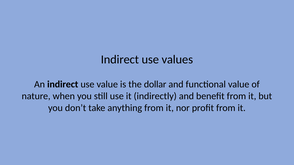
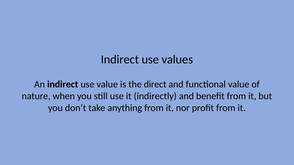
dollar: dollar -> direct (155, 85)
